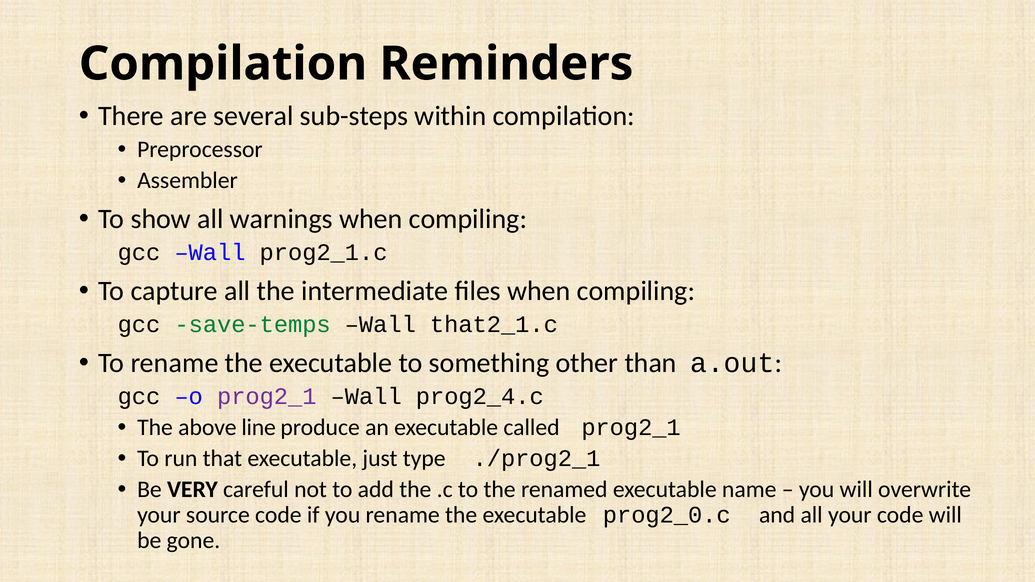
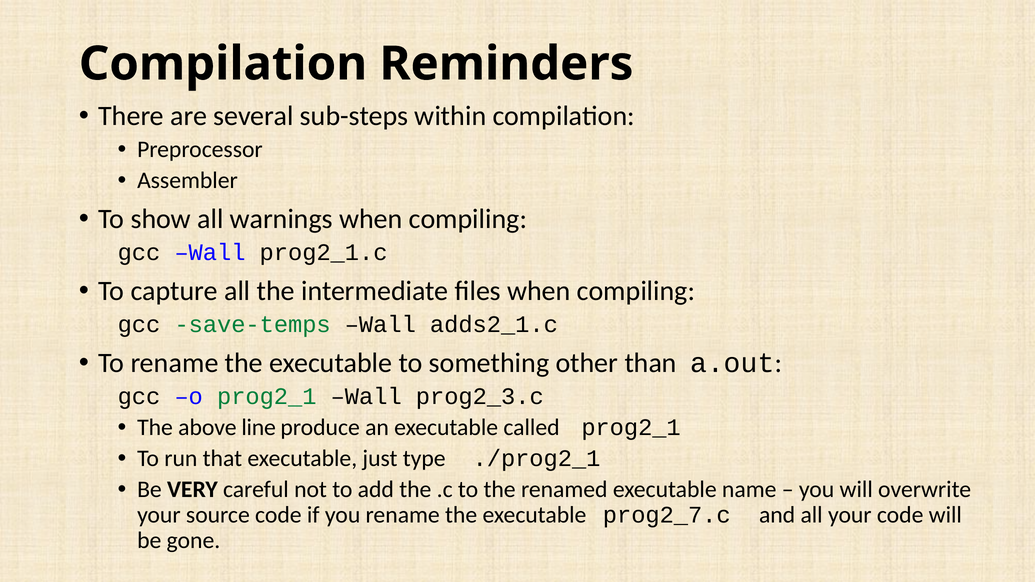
that2_1.c: that2_1.c -> adds2_1.c (494, 325)
prog2_1 colour: purple -> green (267, 397)
prog2_4.c: prog2_4.c -> prog2_3.c (480, 397)
prog2_0.c: prog2_0.c -> prog2_7.c (667, 515)
